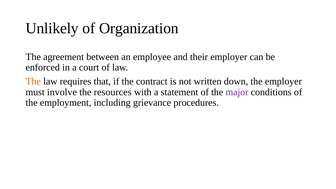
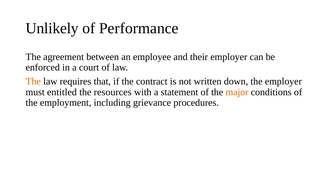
Organization: Organization -> Performance (139, 28)
involve: involve -> entitled (62, 92)
major colour: purple -> orange (237, 92)
